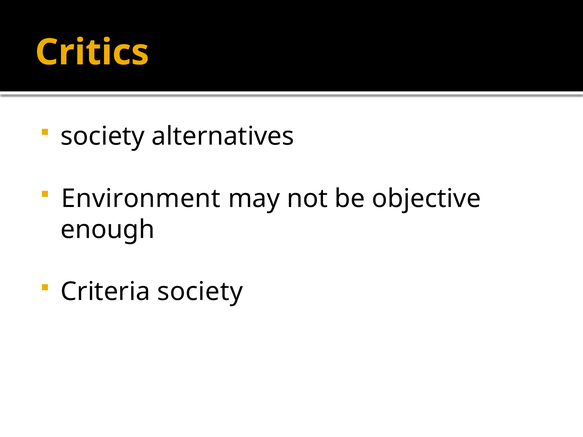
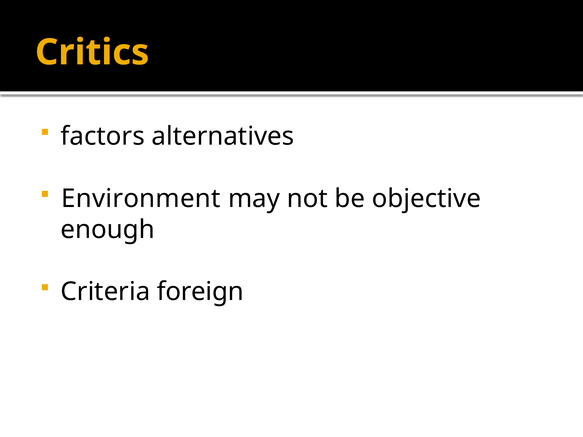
society: society -> factors (103, 136)
Criteria society: society -> foreign (200, 292)
